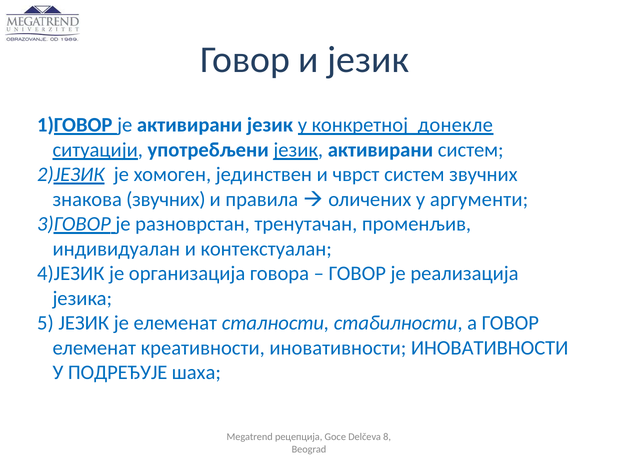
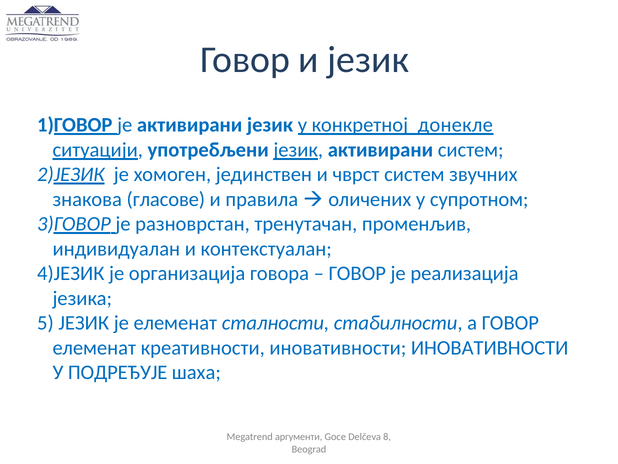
знакова звучних: звучних -> гласове (166, 199)
аргументи: аргументи -> супротном (479, 199)
рецепција: рецепција -> аргументи (299, 436)
